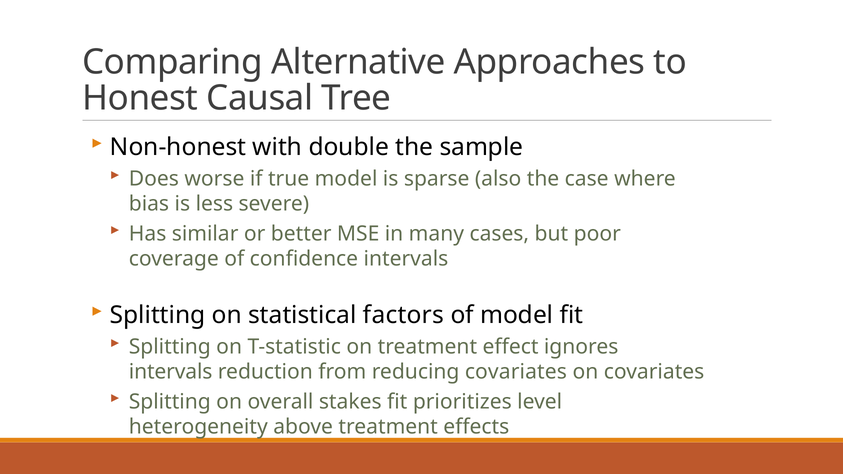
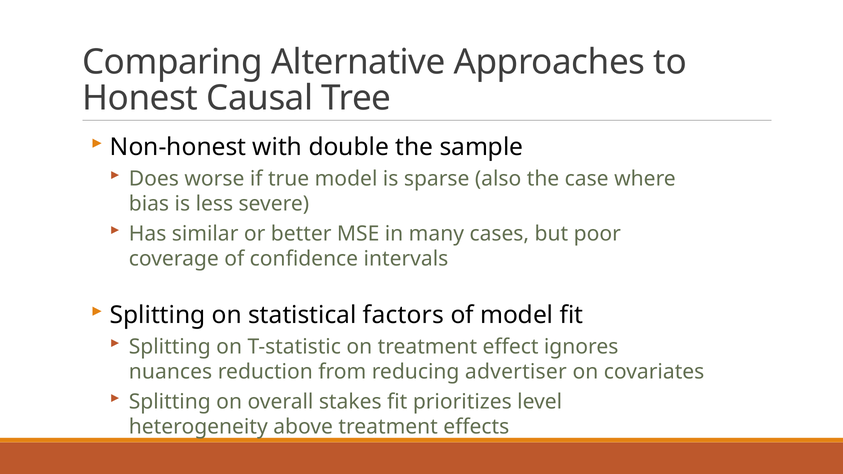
intervals: intervals -> nuances (171, 372)
reducing covariates: covariates -> advertiser (516, 372)
